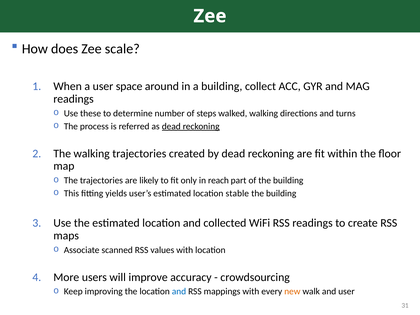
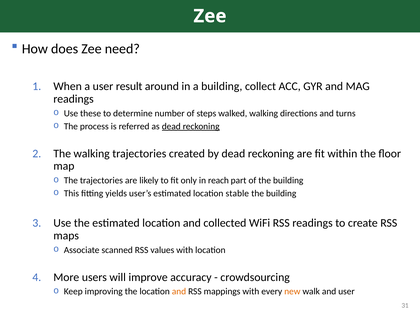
scale: scale -> need (122, 49)
space: space -> result (129, 86)
and colour: blue -> orange (179, 291)
